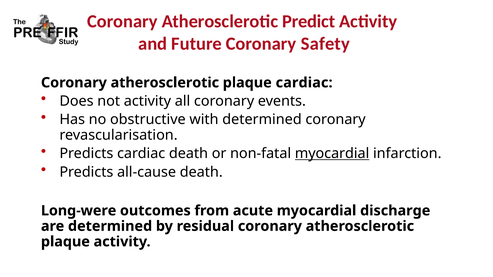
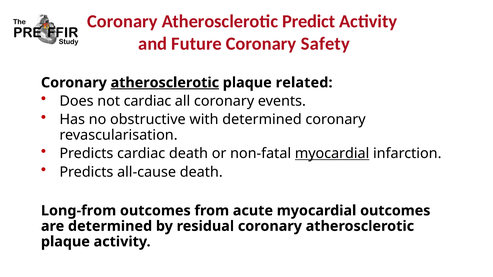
atherosclerotic underline: none -> present (165, 83)
plaque cardiac: cardiac -> related (304, 83)
not activity: activity -> cardiac (148, 101)
Long-were: Long-were -> Long-from (79, 211)
myocardial discharge: discharge -> outcomes (395, 211)
